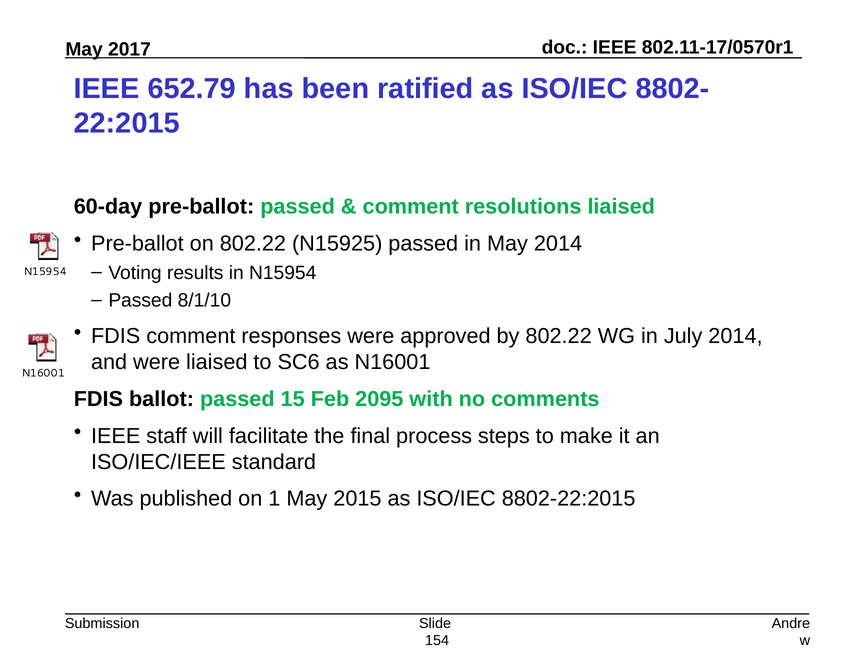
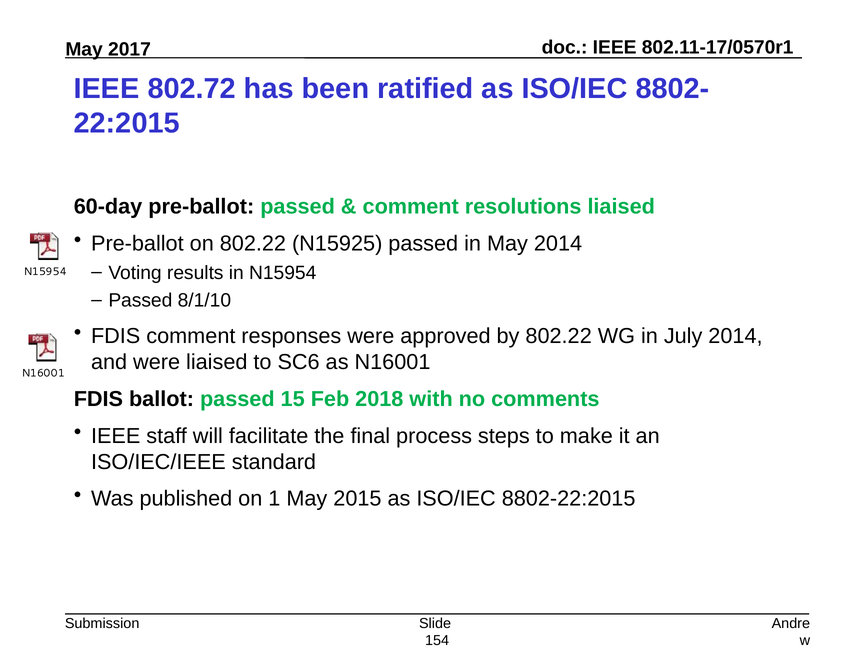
652.79: 652.79 -> 802.72 (192, 89)
2095: 2095 -> 2018 (379, 399)
